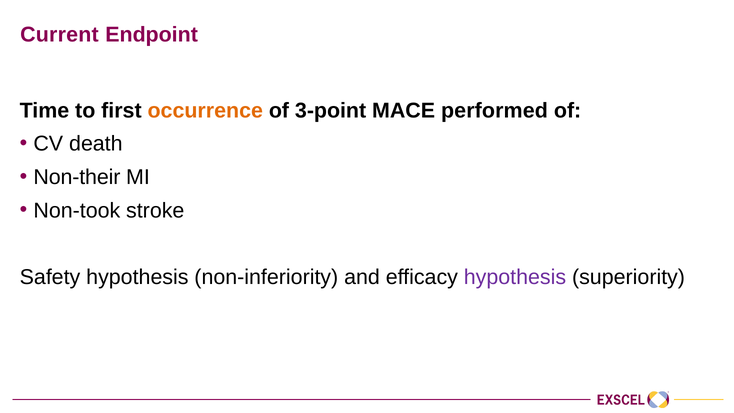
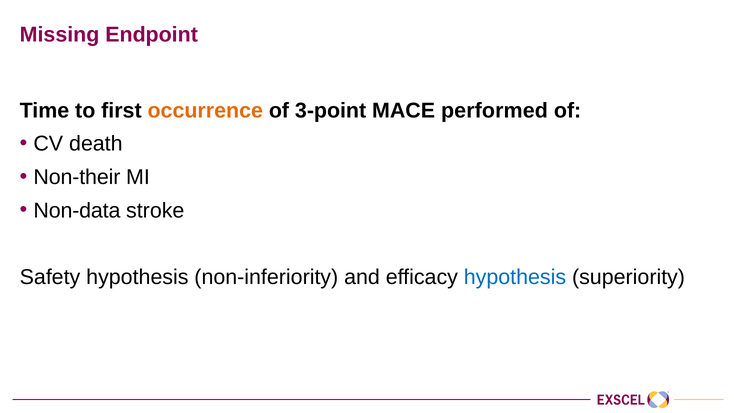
Current: Current -> Missing (60, 35)
Non-took: Non-took -> Non-data (77, 210)
hypothesis colour: purple -> blue (515, 277)
